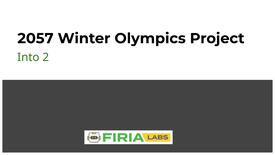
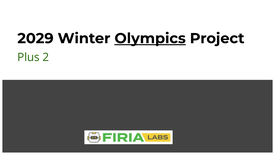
2057: 2057 -> 2029 (35, 38)
Olympics underline: none -> present (150, 38)
Into: Into -> Plus (28, 57)
